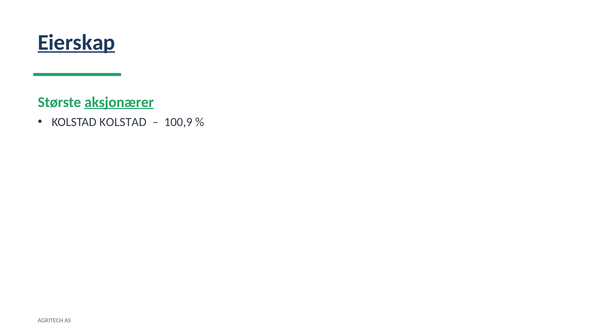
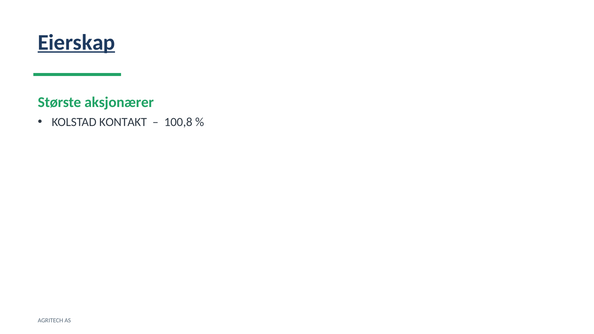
aksjonærer underline: present -> none (119, 102)
KOLSTAD KOLSTAD: KOLSTAD -> KONTAKT (123, 122)
100,9: 100,9 -> 100,8 (178, 122)
